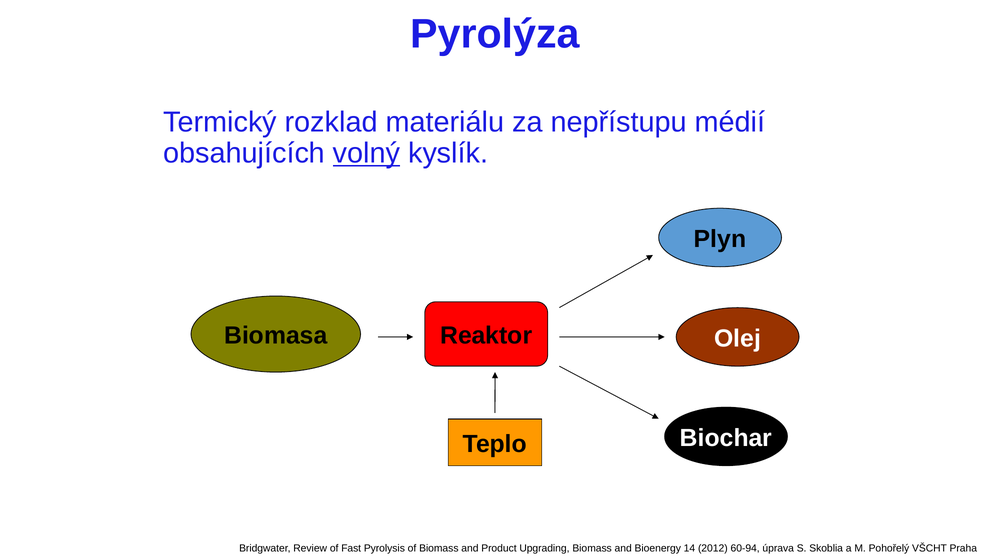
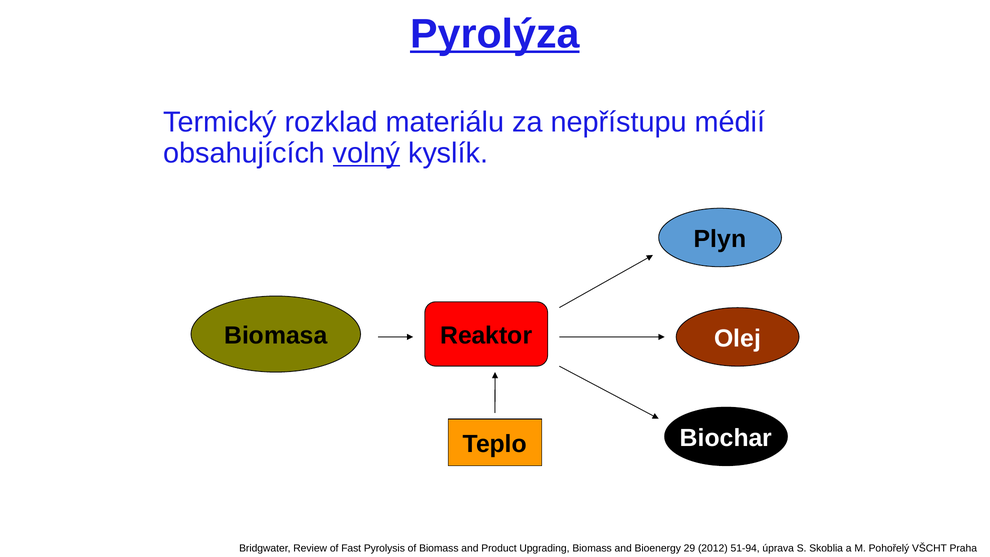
Pyrolýza underline: none -> present (495, 34)
14: 14 -> 29 (689, 548)
60-94: 60-94 -> 51-94 (745, 548)
